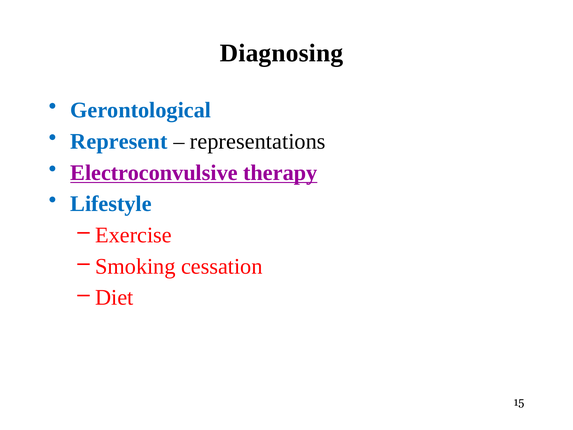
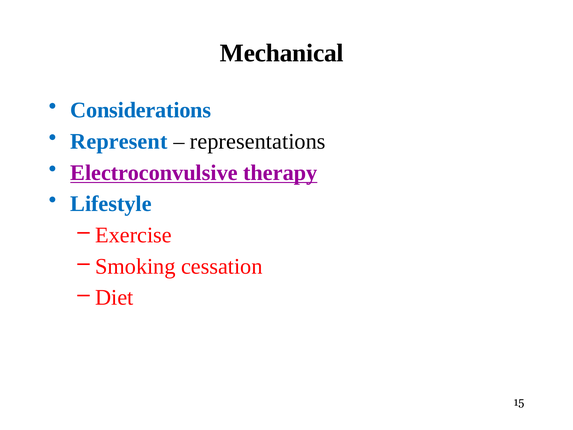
Diagnosing: Diagnosing -> Mechanical (282, 53)
Gerontological: Gerontological -> Considerations (141, 110)
